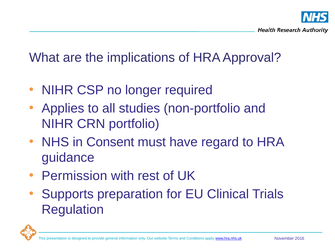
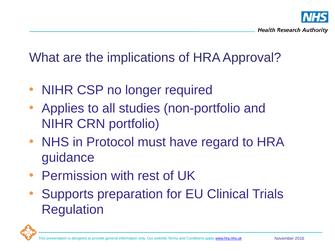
Consent: Consent -> Protocol (110, 142)
